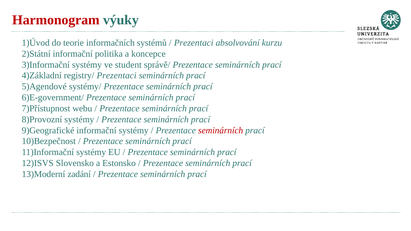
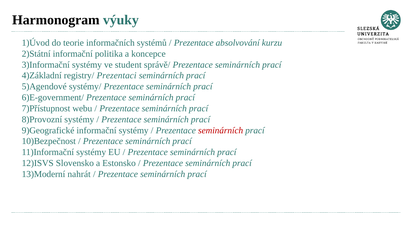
Harmonogram colour: red -> black (56, 20)
Prezentaci: Prezentaci -> Prezentace (194, 43)
zadání: zadání -> nahrát (79, 174)
